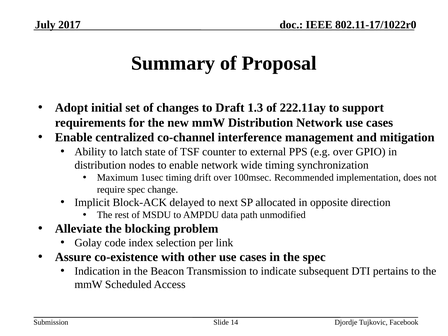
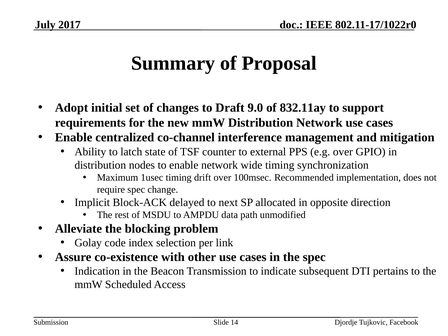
1.3: 1.3 -> 9.0 (255, 108)
222.11ay: 222.11ay -> 832.11ay (303, 108)
